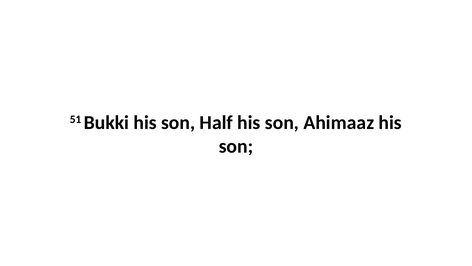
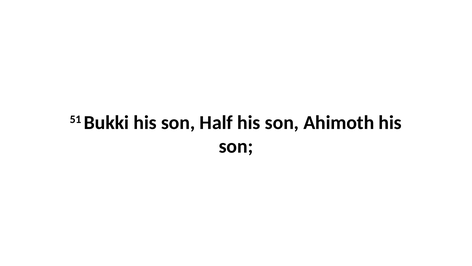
Ahimaaz: Ahimaaz -> Ahimoth (339, 122)
